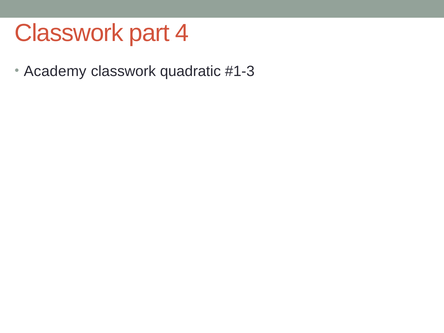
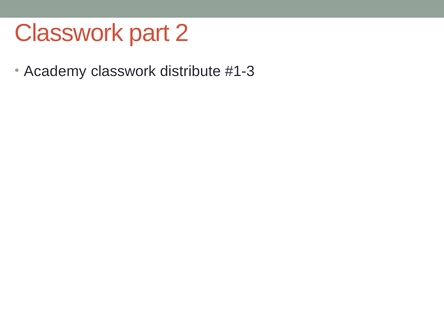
4: 4 -> 2 (182, 33)
quadratic: quadratic -> distribute (190, 71)
